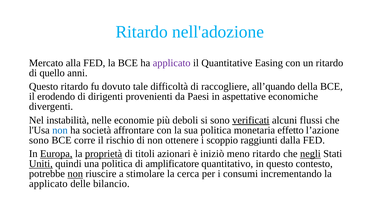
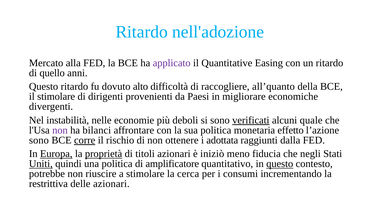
tale: tale -> alto (141, 86)
all’quando: all’quando -> all’quanto (273, 86)
il erodendo: erodendo -> stimolare (56, 96)
aspettative: aspettative -> migliorare (244, 96)
flussi: flussi -> quale (311, 120)
non colour: blue -> purple (60, 130)
società: società -> bilanci (97, 130)
corre underline: none -> present (85, 140)
scoppio: scoppio -> adottata (222, 140)
meno ritardo: ritardo -> fiducia (266, 154)
negli underline: present -> none (310, 154)
questo underline: none -> present (280, 164)
non underline: present -> none (75, 174)
applicato: applicato -> restrittiva (48, 184)
delle bilancio: bilancio -> azionari (111, 184)
